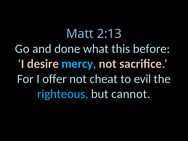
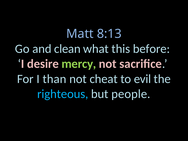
2:13: 2:13 -> 8:13 (109, 34)
done: done -> clean (67, 49)
mercy colour: light blue -> light green (79, 64)
offer: offer -> than (54, 79)
cannot: cannot -> people (131, 94)
